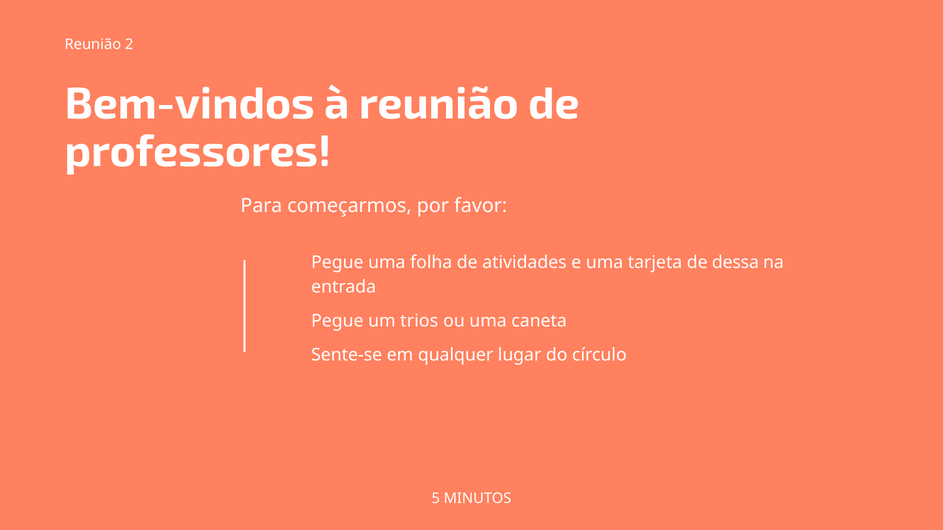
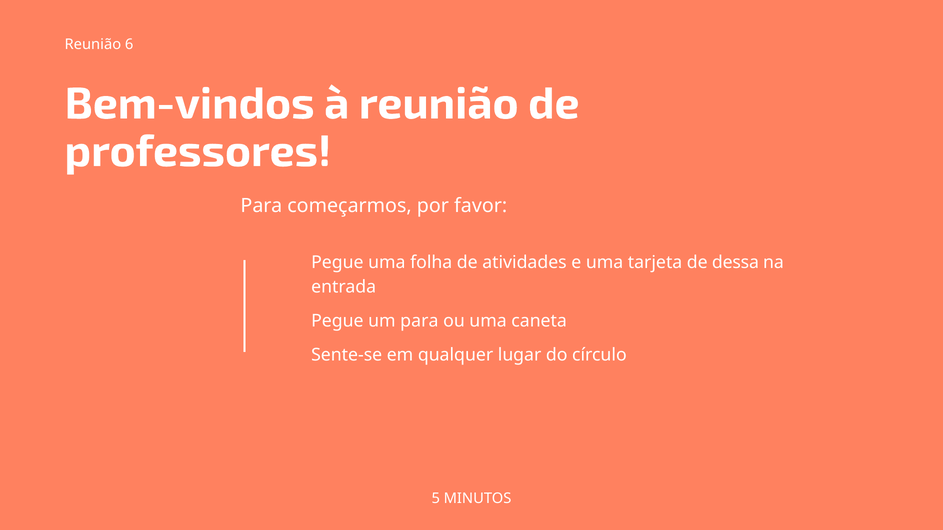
2: 2 -> 6 (129, 44)
um trios: trios -> para (419, 321)
